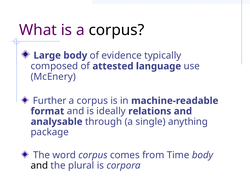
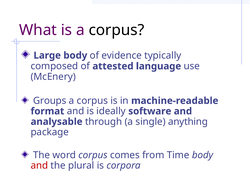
Further: Further -> Groups (50, 101)
relations: relations -> software (150, 111)
and colour: black -> red (39, 166)
